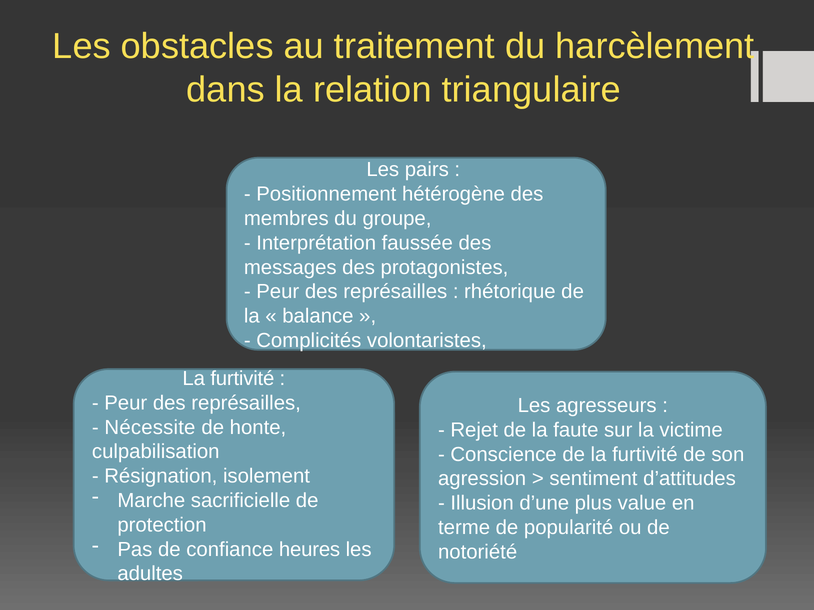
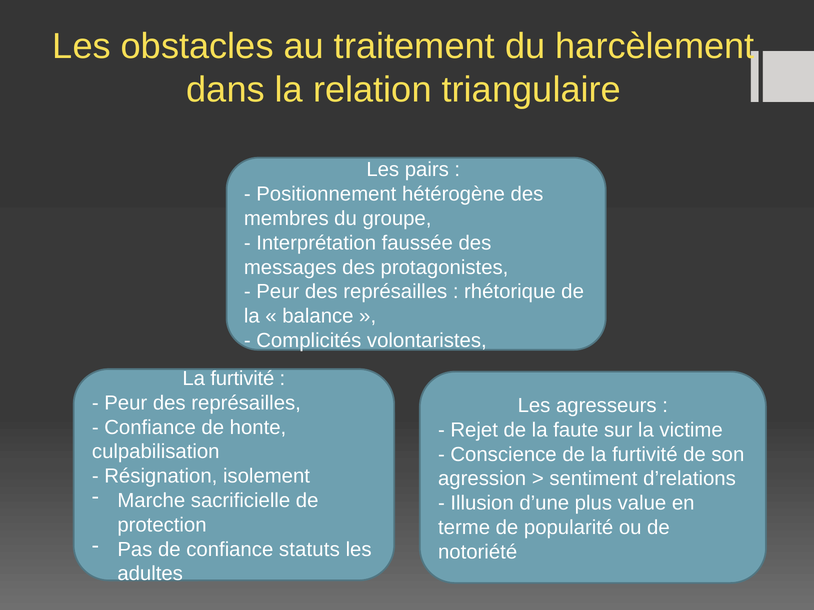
Nécessite: Nécessite -> Confiance (150, 428)
d’attitudes: d’attitudes -> d’relations (690, 479)
heures: heures -> statuts (309, 550)
